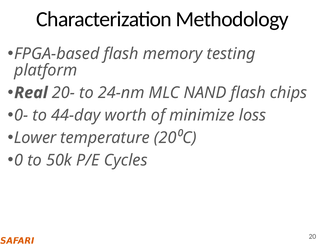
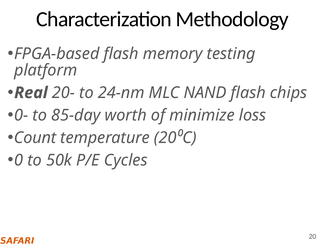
44-day: 44-day -> 85-day (76, 115)
Lower: Lower -> Count (35, 138)
